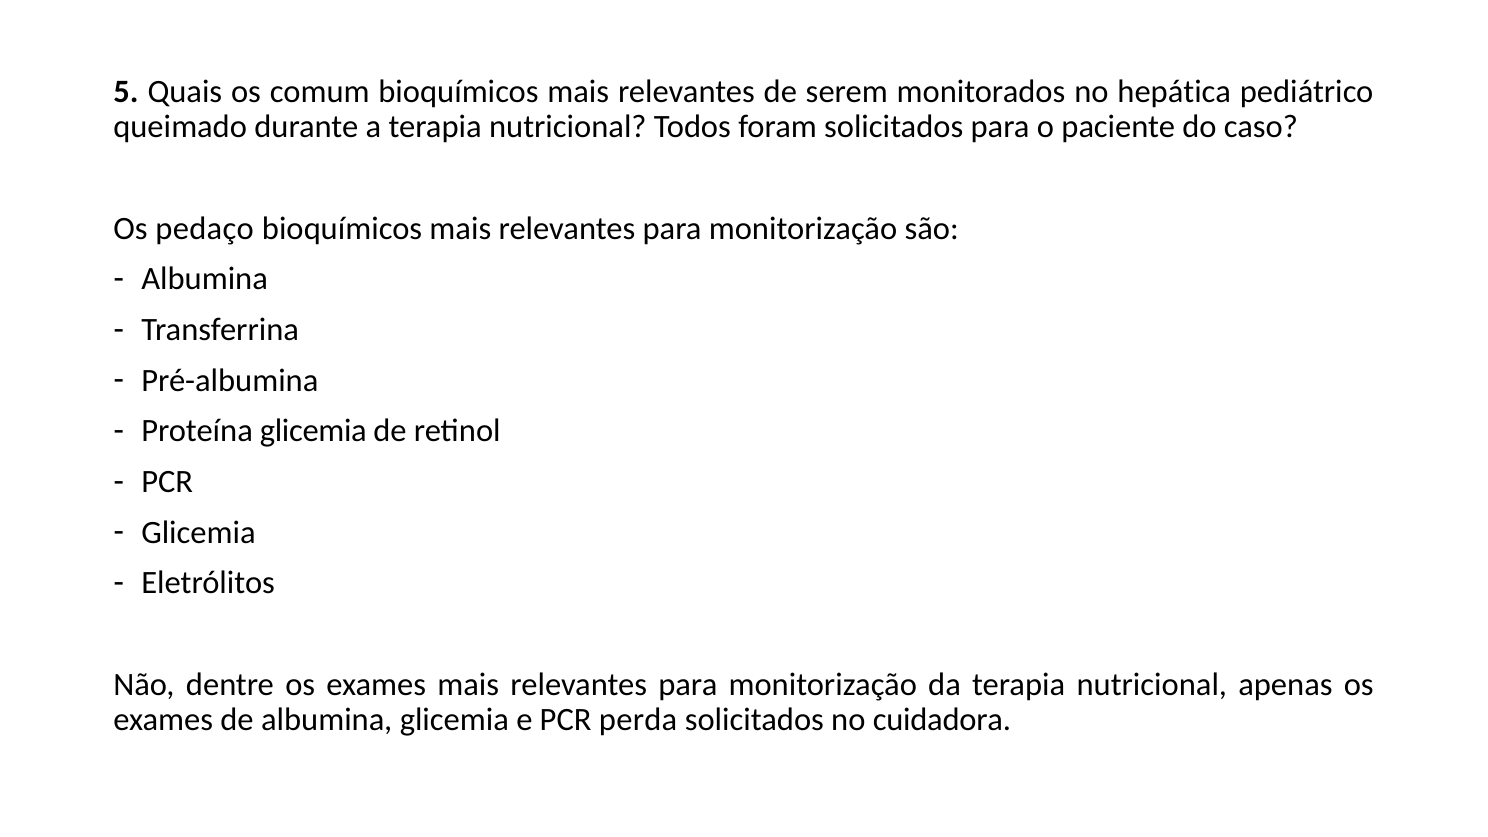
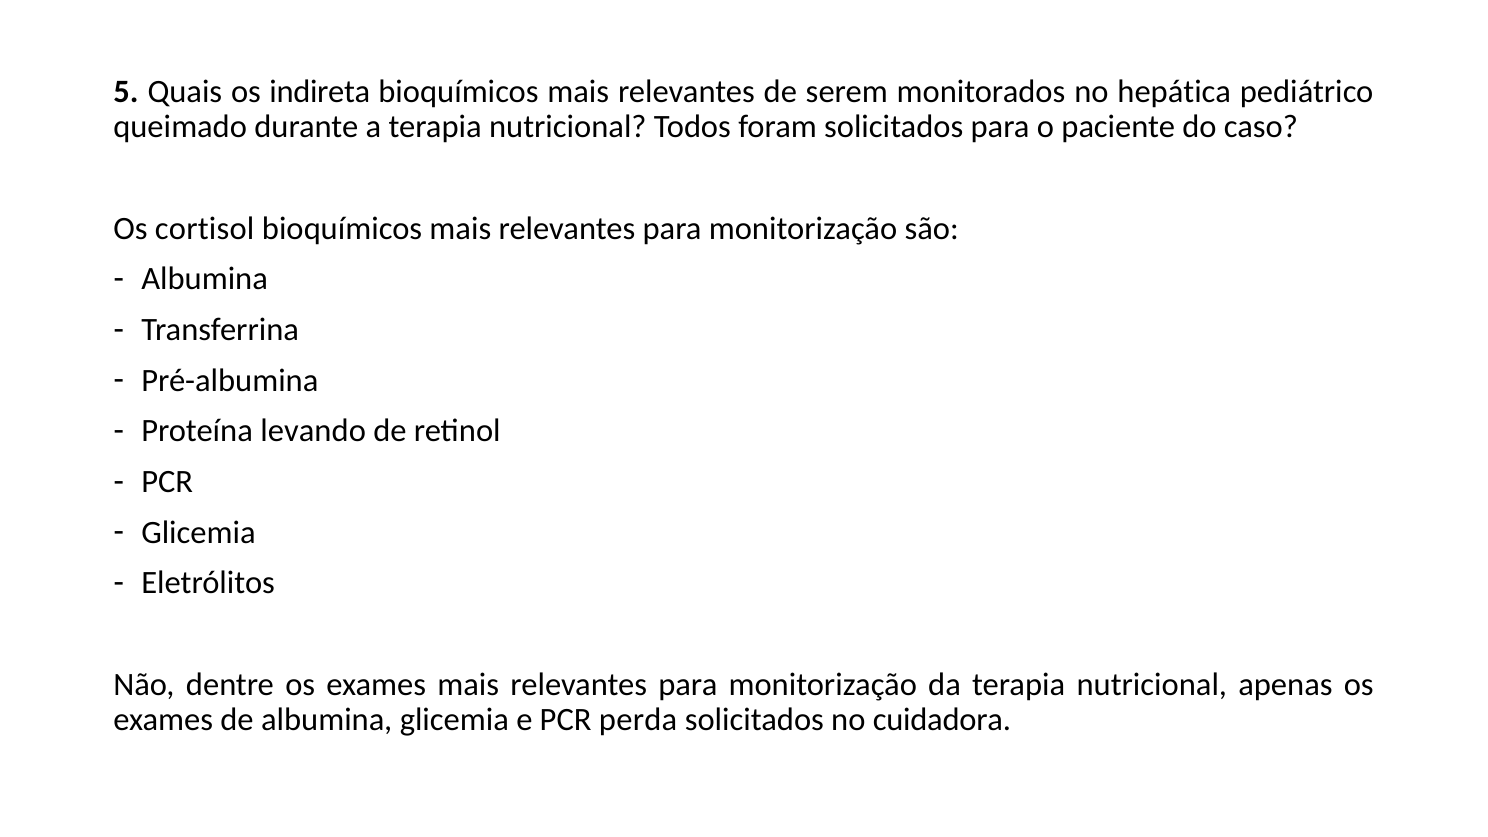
comum: comum -> indireta (320, 92)
pedaço: pedaço -> cortisol (205, 228)
Proteína glicemia: glicemia -> levando (313, 431)
